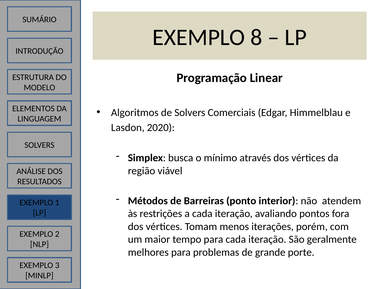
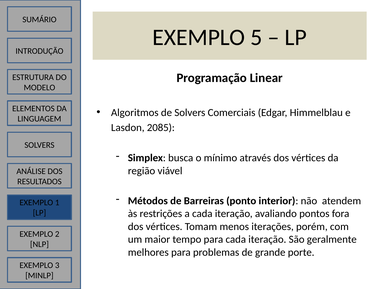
8: 8 -> 5 (256, 37)
2020: 2020 -> 2085 (161, 128)
